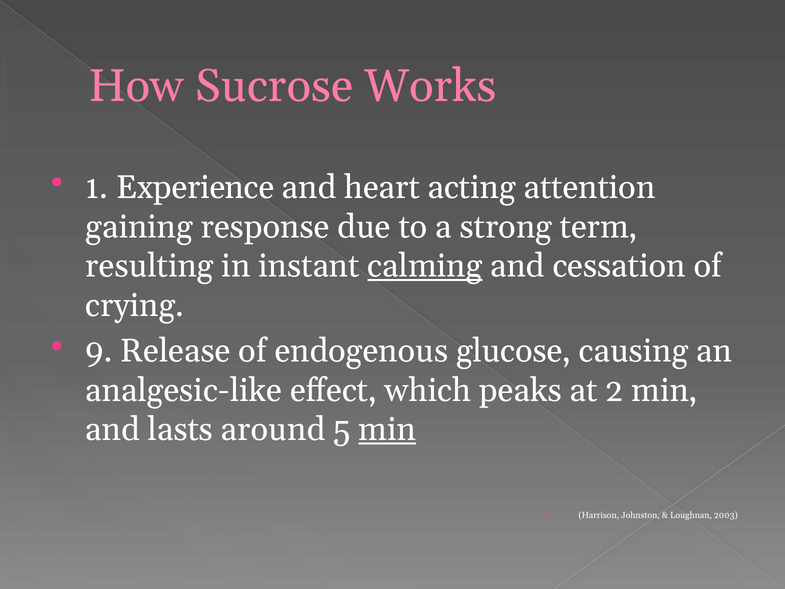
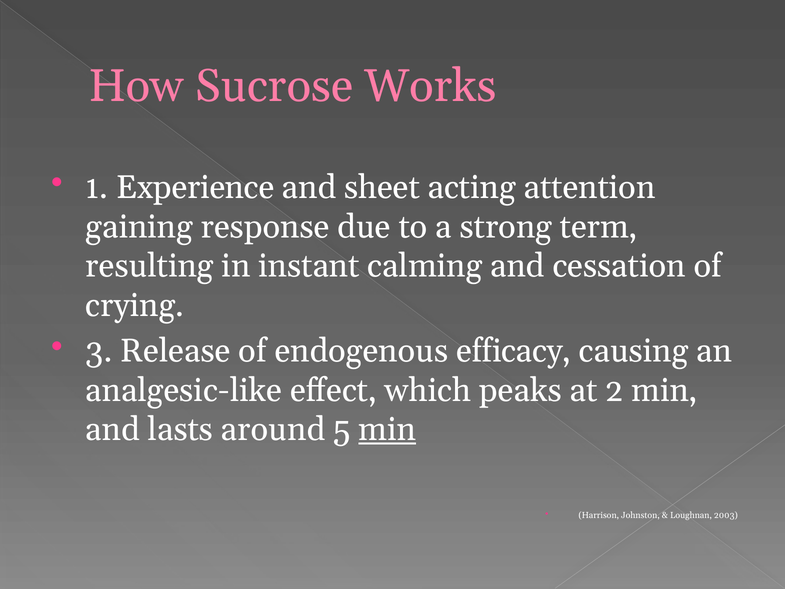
heart: heart -> sheet (382, 187)
calming underline: present -> none (425, 266)
9: 9 -> 3 (99, 351)
glucose: glucose -> efficacy (514, 351)
